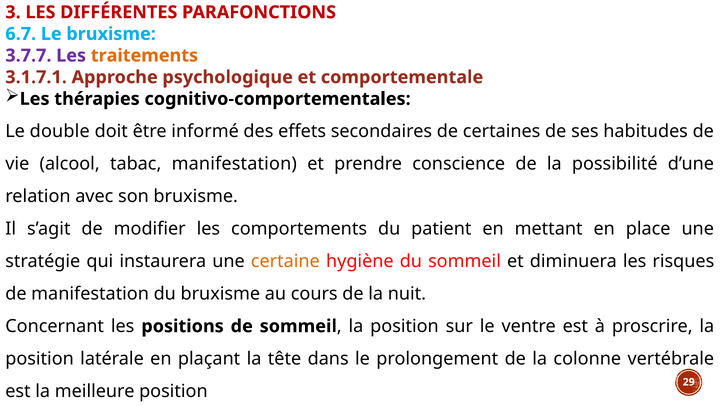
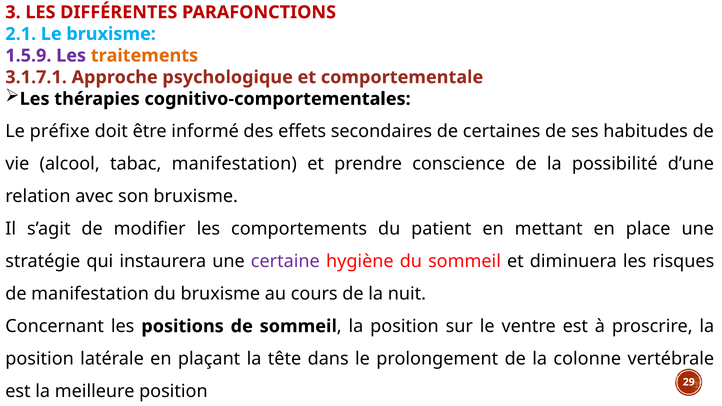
6.7: 6.7 -> 2.1 (21, 34)
3.7.7: 3.7.7 -> 1.5.9 (28, 56)
double: double -> préfixe (60, 131)
certaine colour: orange -> purple (285, 261)
